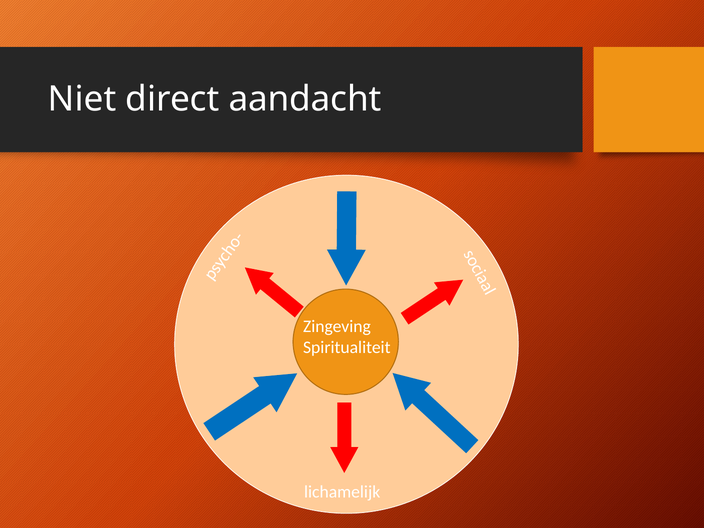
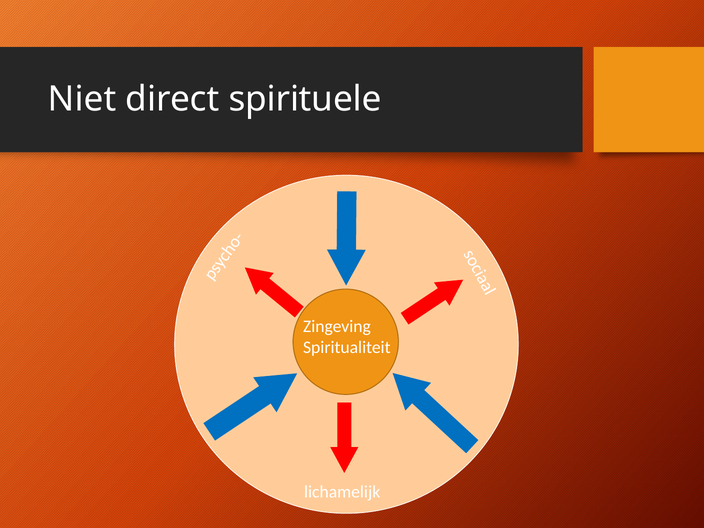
aandacht: aandacht -> spirituele (305, 99)
